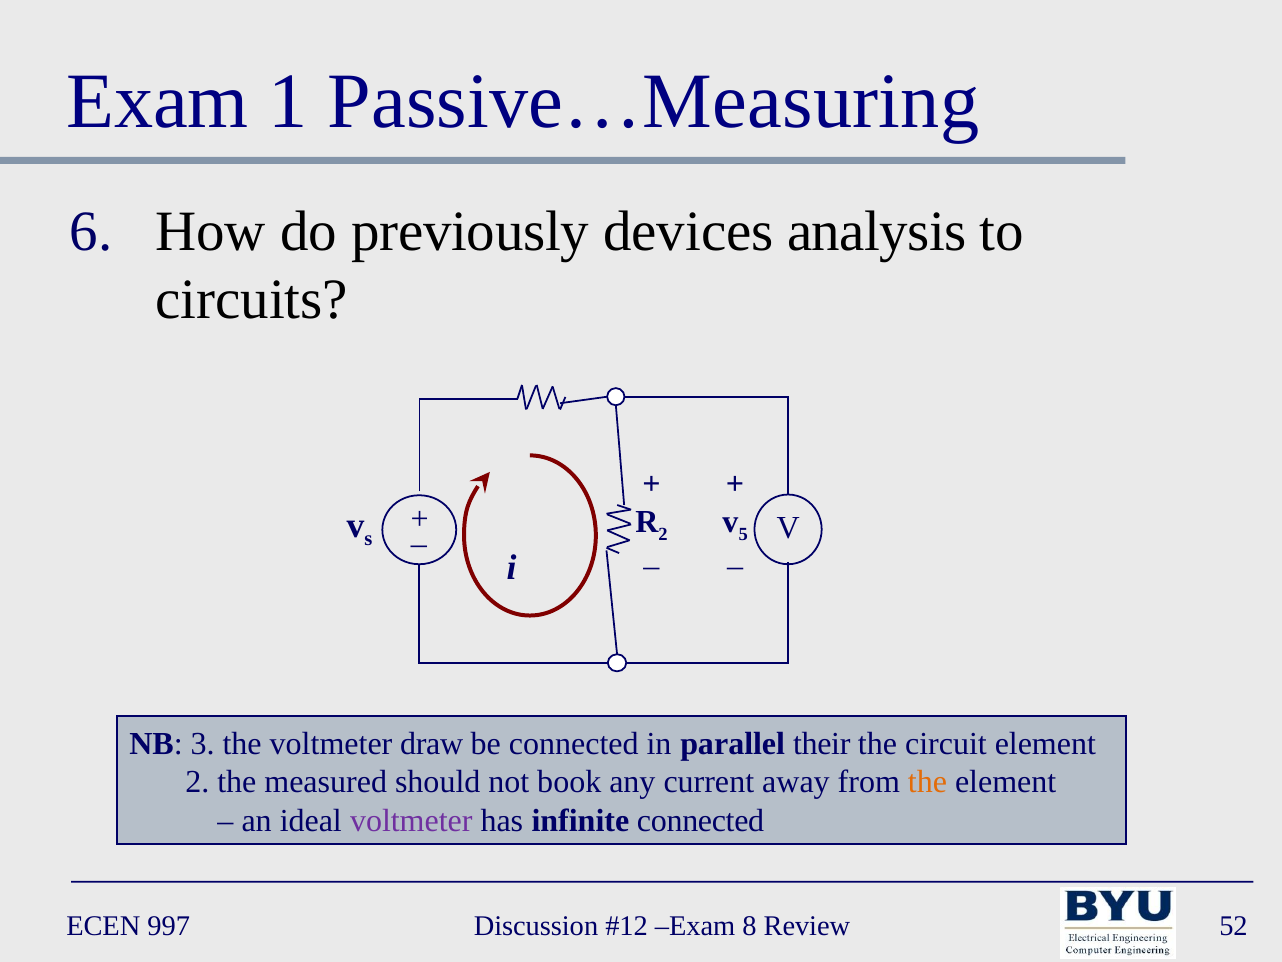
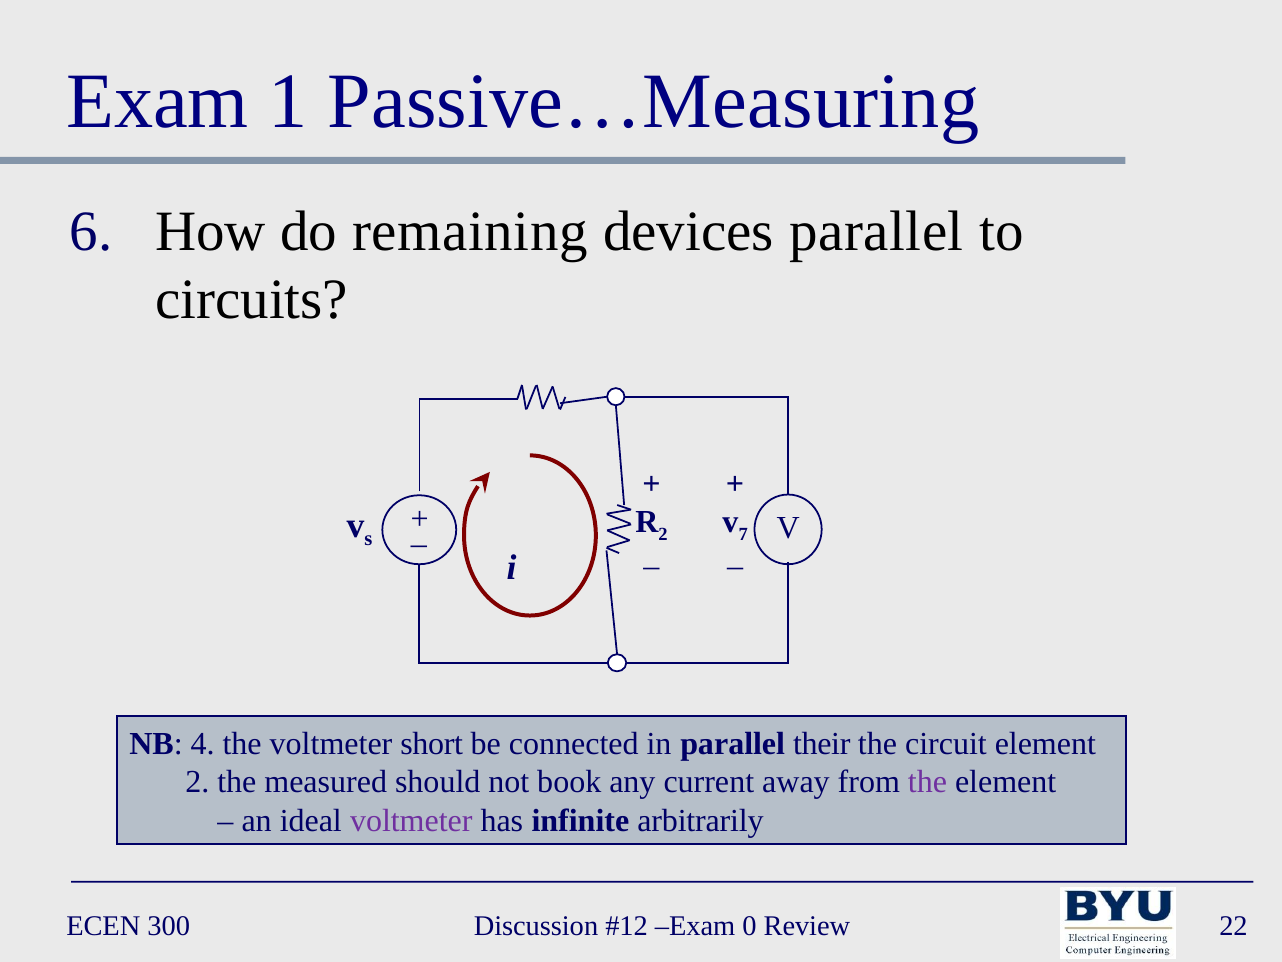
previously: previously -> remaining (470, 232)
devices analysis: analysis -> parallel (876, 232)
5: 5 -> 7 (743, 534)
3: 3 -> 4 (203, 744)
draw: draw -> short (432, 744)
the colour: orange -> purple (927, 782)
infinite connected: connected -> arbitrarily (701, 820)
997: 997 -> 300 (169, 926)
8: 8 -> 0 (749, 926)
52: 52 -> 22 (1234, 926)
